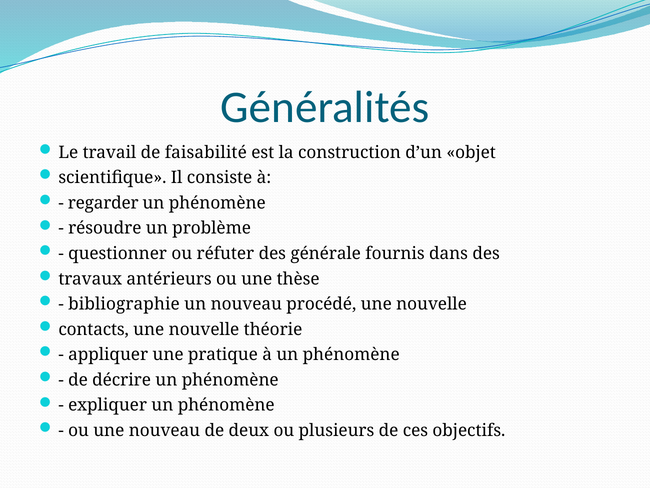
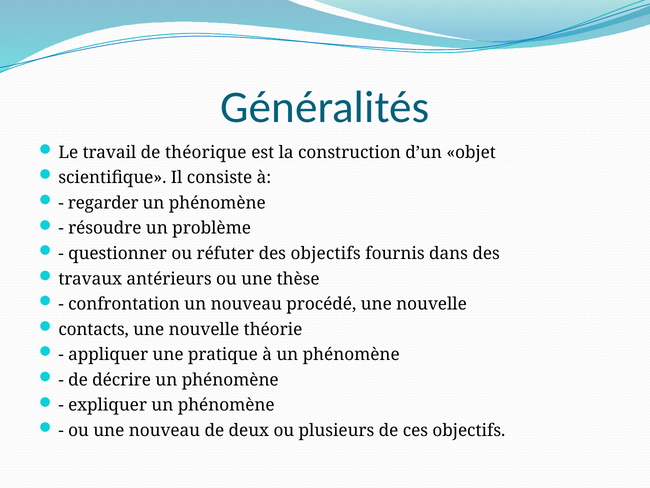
faisabilité: faisabilité -> théorique (206, 152)
des générale: générale -> objectifs (326, 253)
bibliographie: bibliographie -> confrontation (124, 304)
